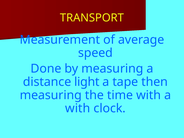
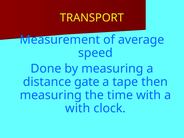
light: light -> gate (87, 82)
